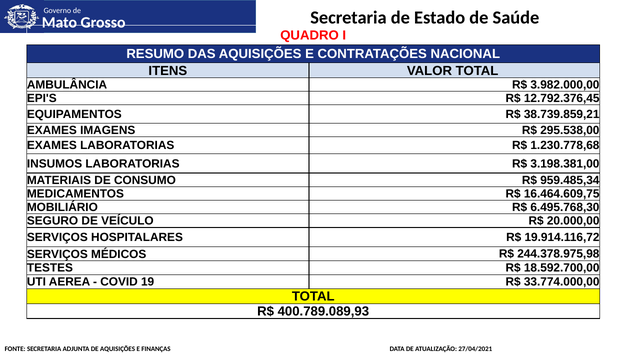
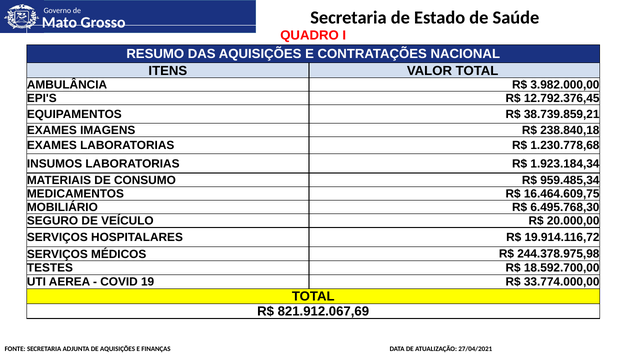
295.538,00: 295.538,00 -> 238.840,18 (570, 130)
3.198.381,00: 3.198.381,00 -> 1.923.184,34 (565, 164)
400.789.089,93: 400.789.089,93 -> 821.912.067,69 (323, 311)
